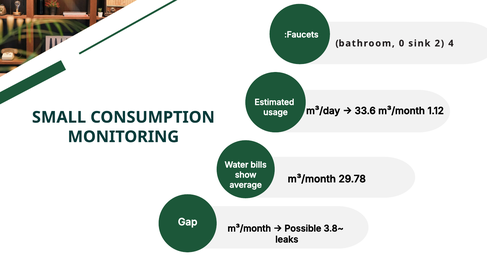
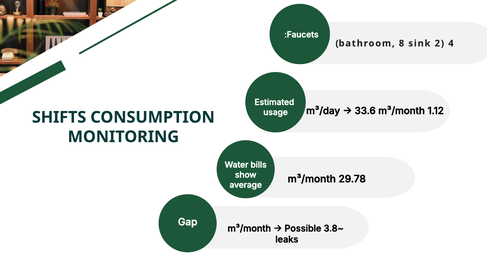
0: 0 -> 8 (401, 43)
SMALL: SMALL -> SHIFTS (59, 117)
